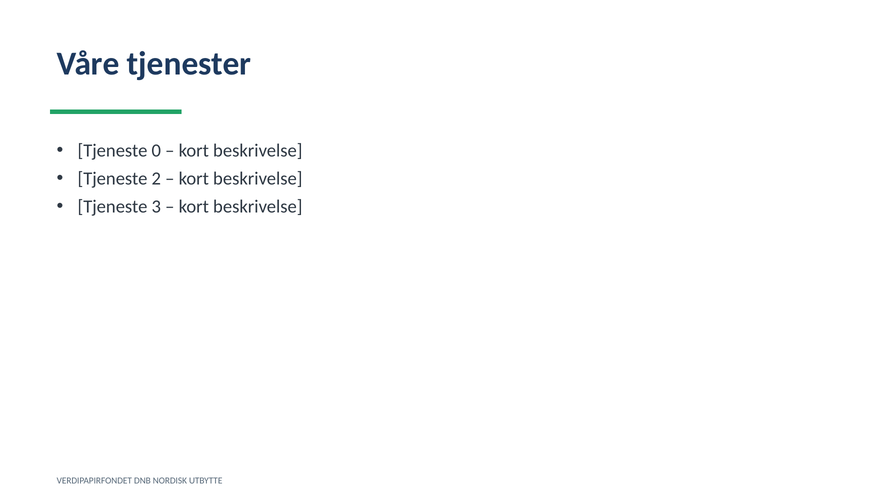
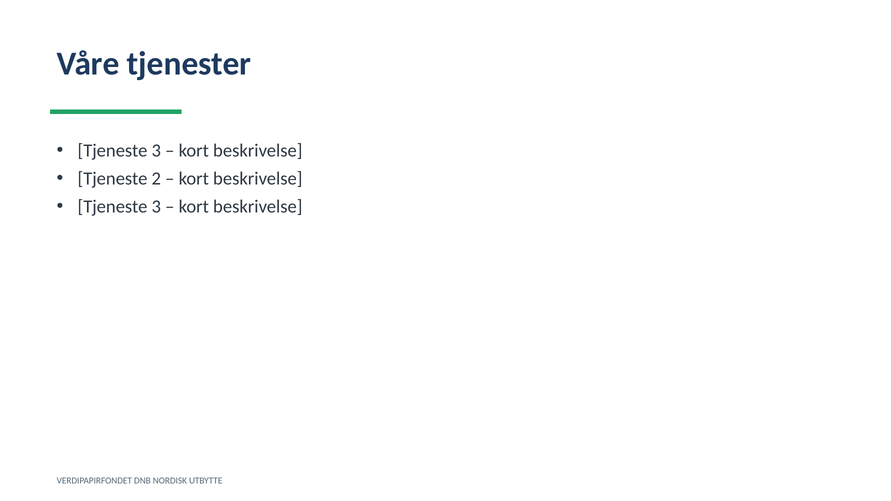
0: 0 -> 3 (156, 151)
